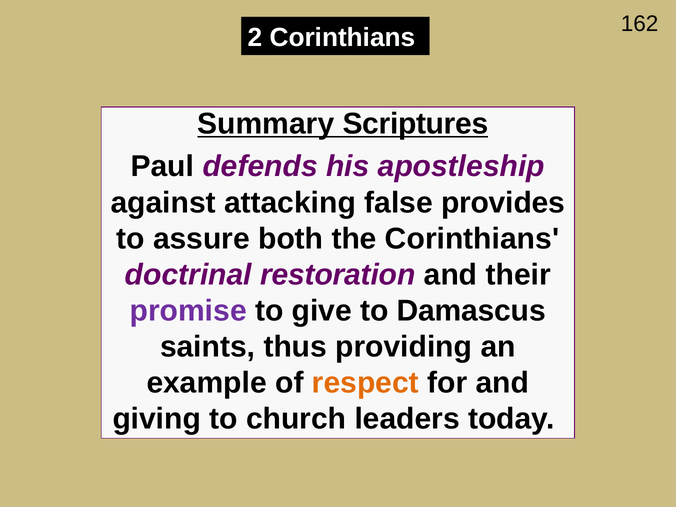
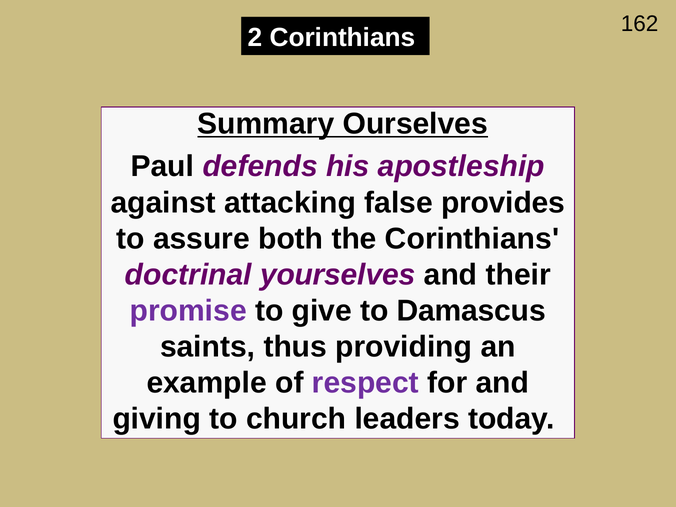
Scriptures: Scriptures -> Ourselves (415, 124)
restoration: restoration -> yourselves (338, 275)
respect colour: orange -> purple (365, 383)
